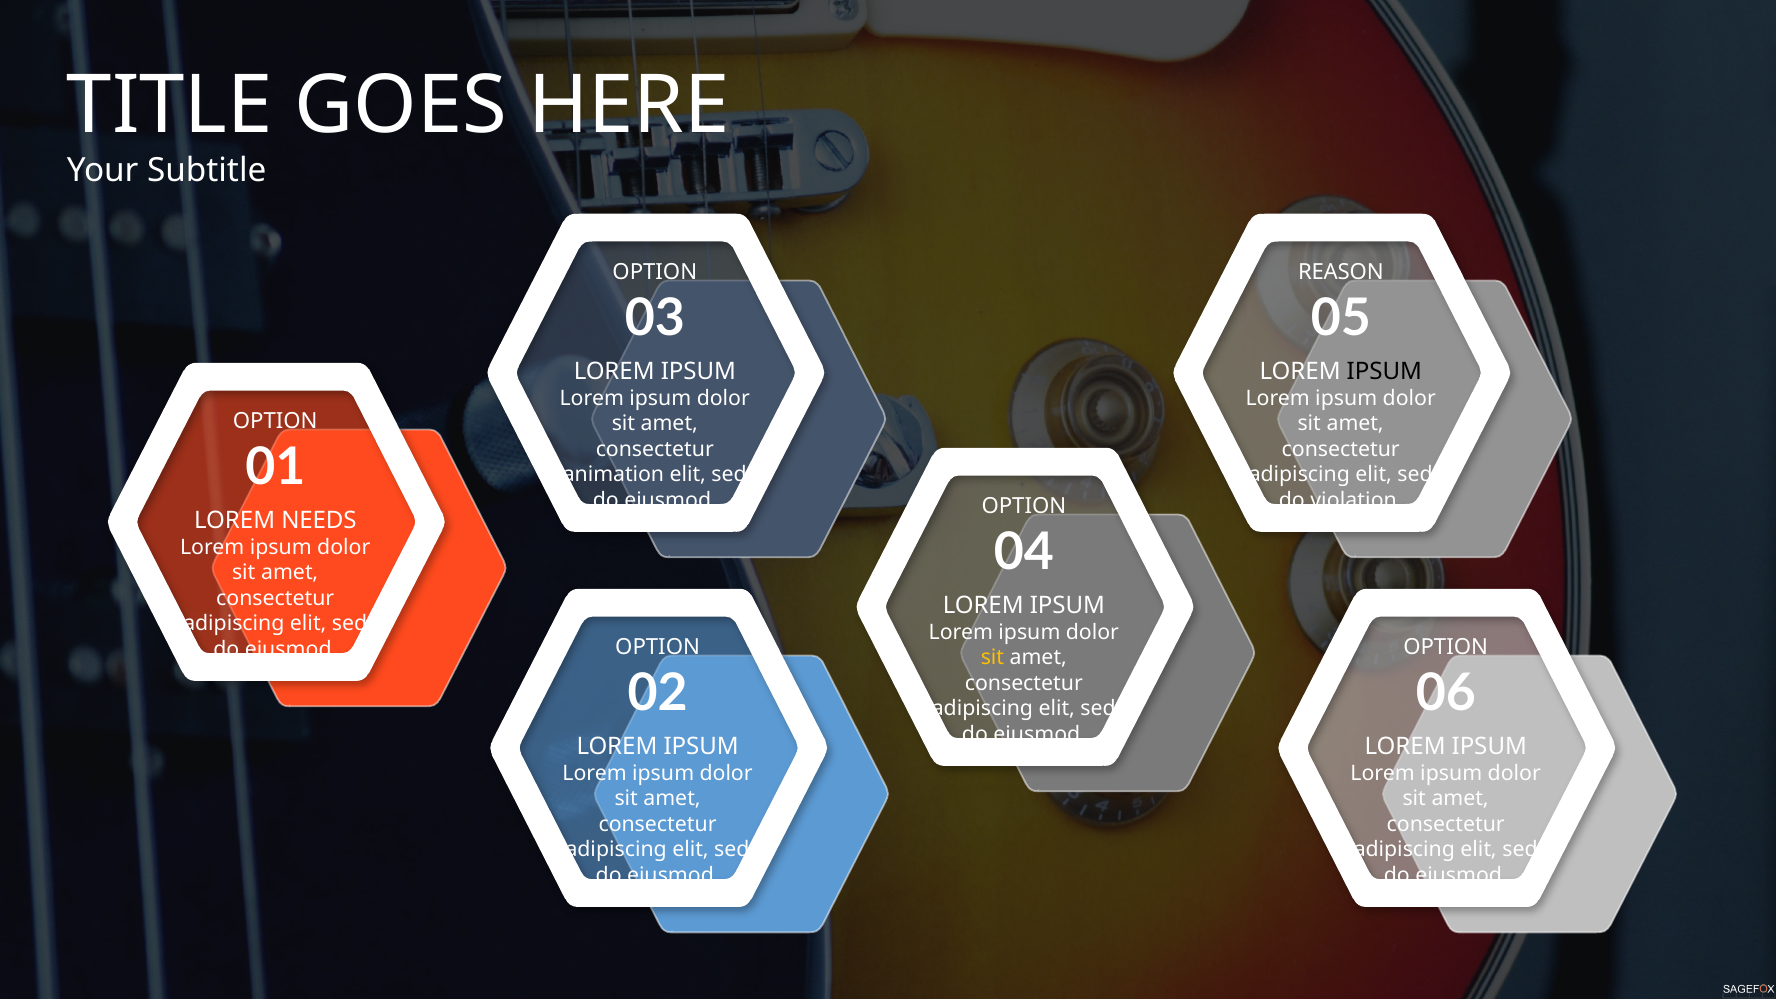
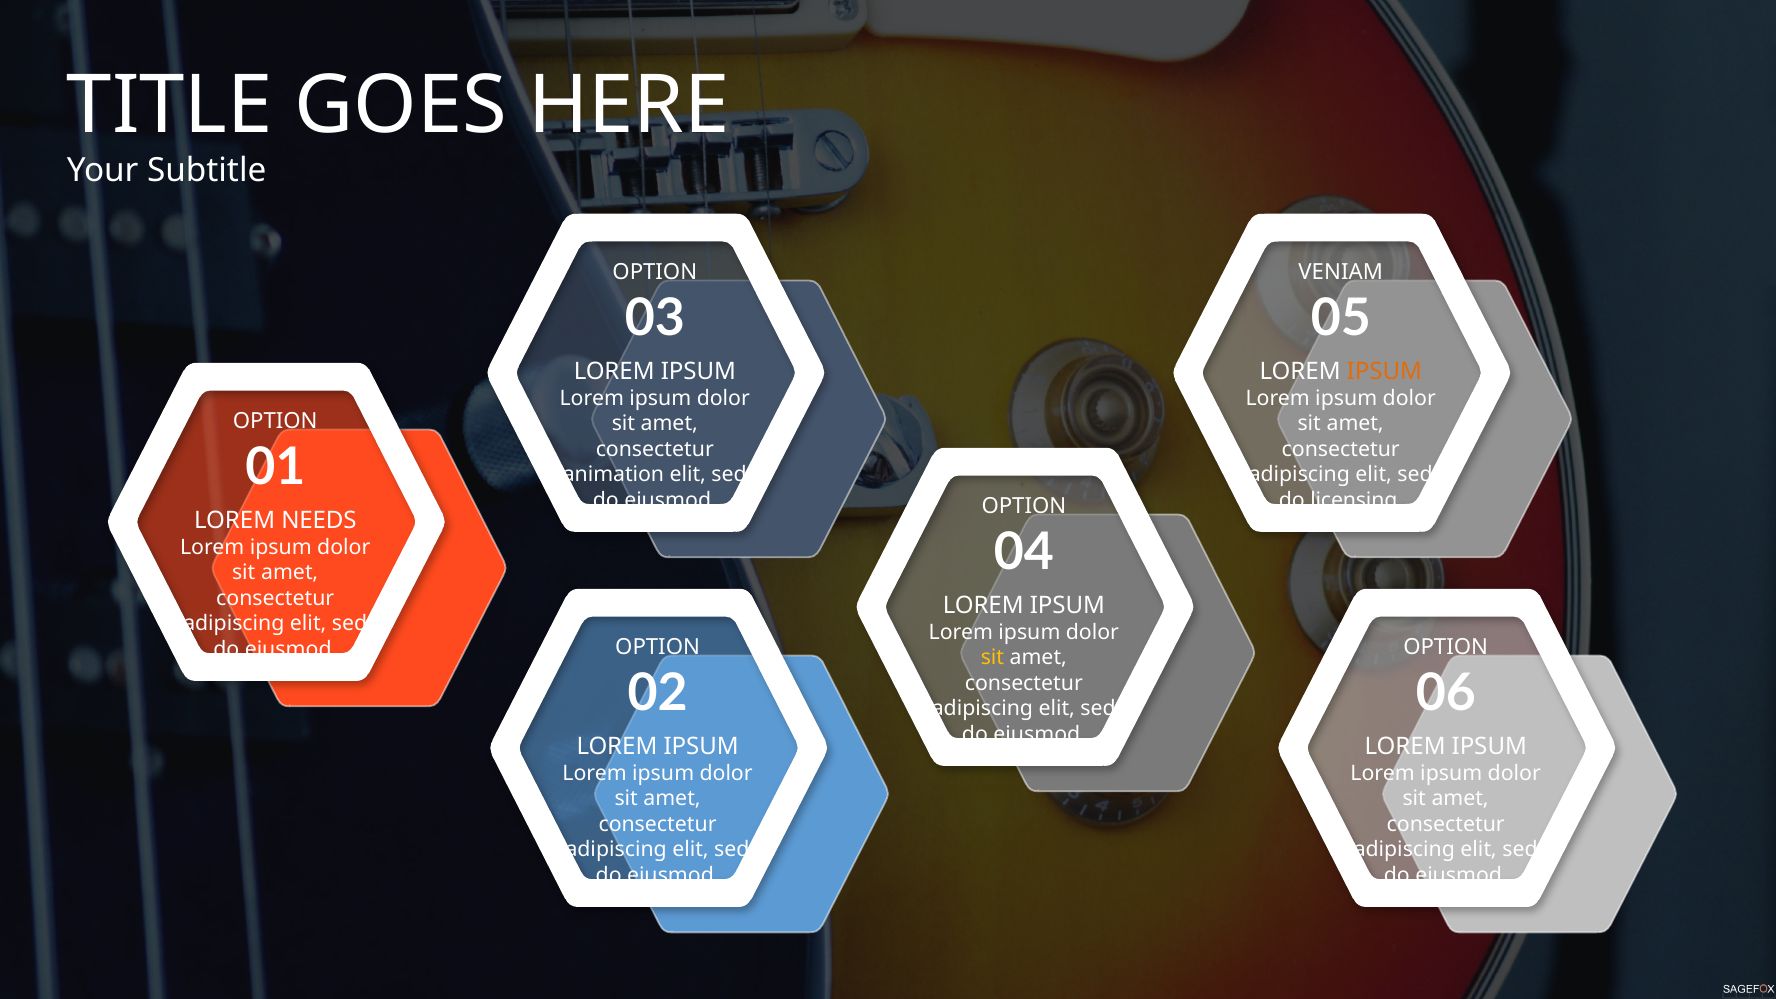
REASON: REASON -> VENIAM (1341, 272)
IPSUM colour: black -> orange (1384, 371)
violation: violation -> licensing (1357, 500)
